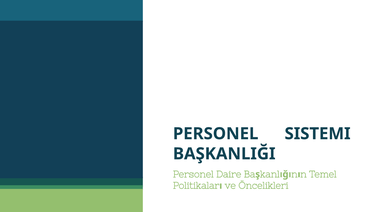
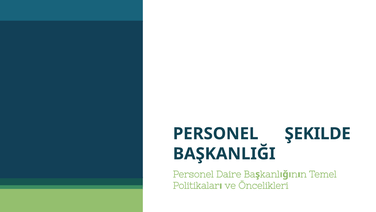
SISTEMI: SISTEMI -> ŞEKILDE (318, 133)
